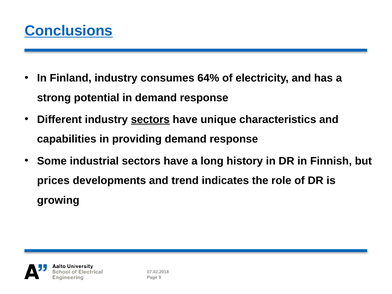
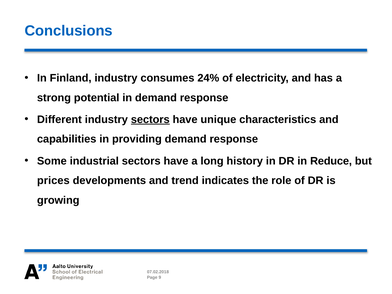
Conclusions underline: present -> none (69, 31)
64%: 64% -> 24% (208, 78)
Finnish: Finnish -> Reduce (331, 161)
